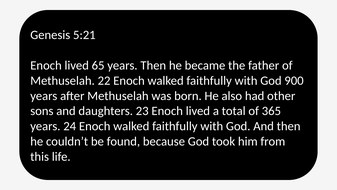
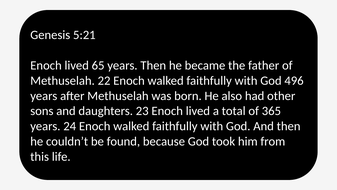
900: 900 -> 496 (294, 80)
